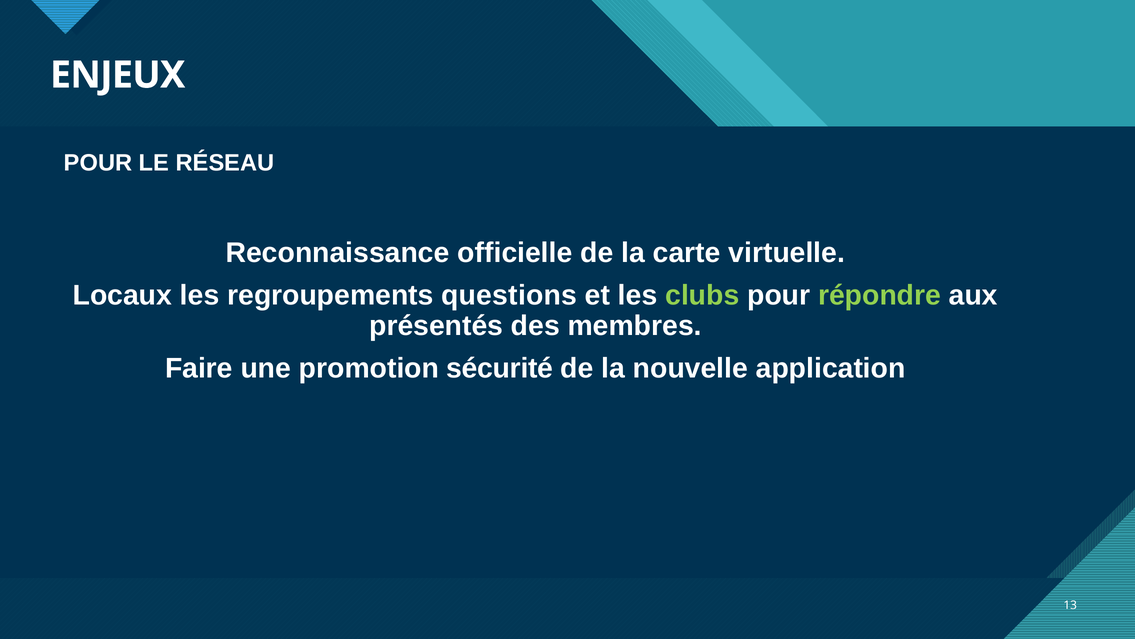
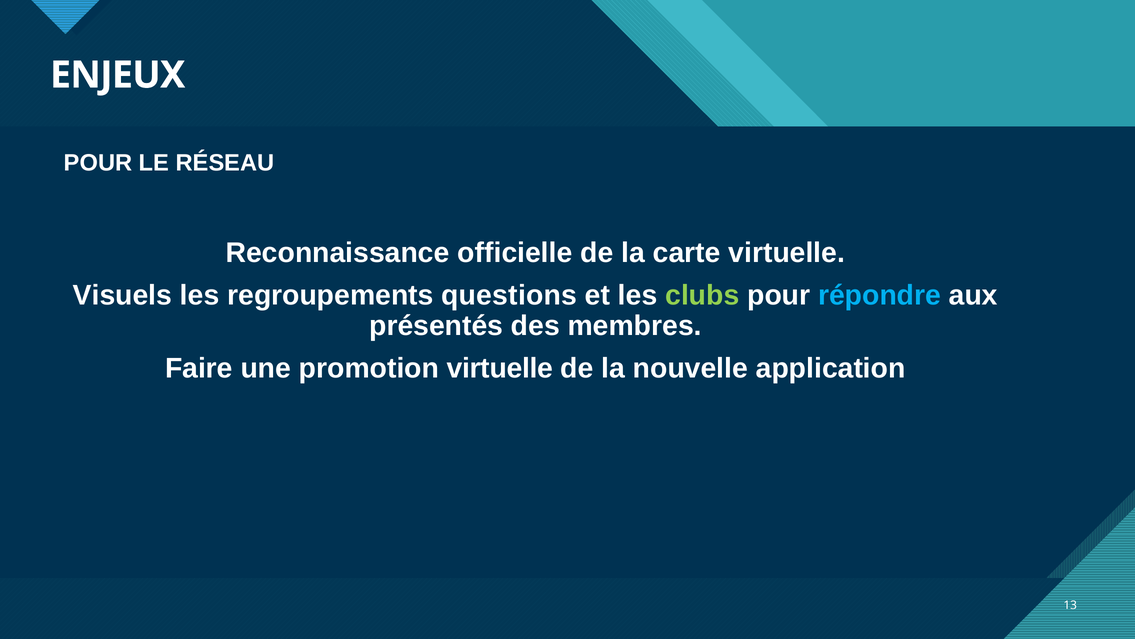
Locaux: Locaux -> Visuels (122, 295)
répondre colour: light green -> light blue (880, 295)
promotion sécurité: sécurité -> virtuelle (500, 368)
